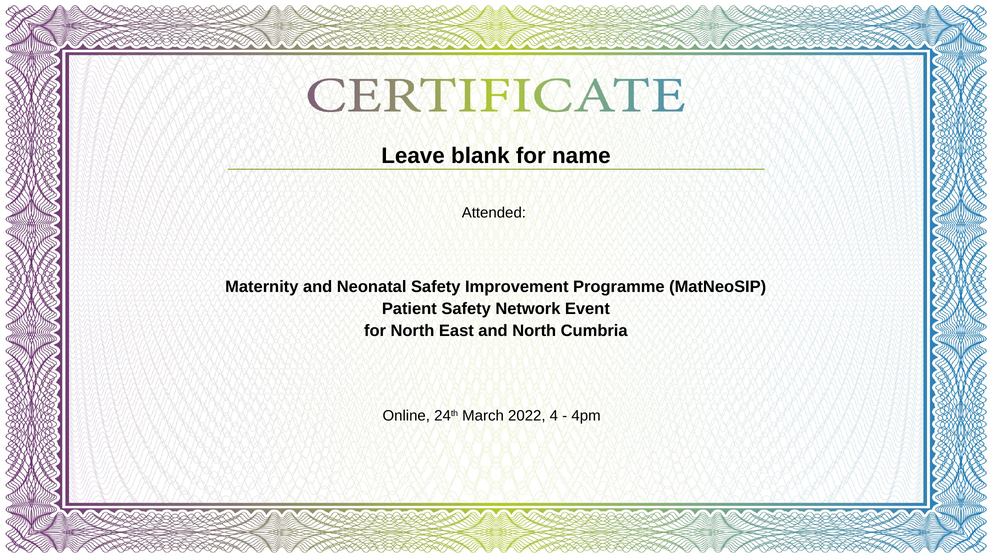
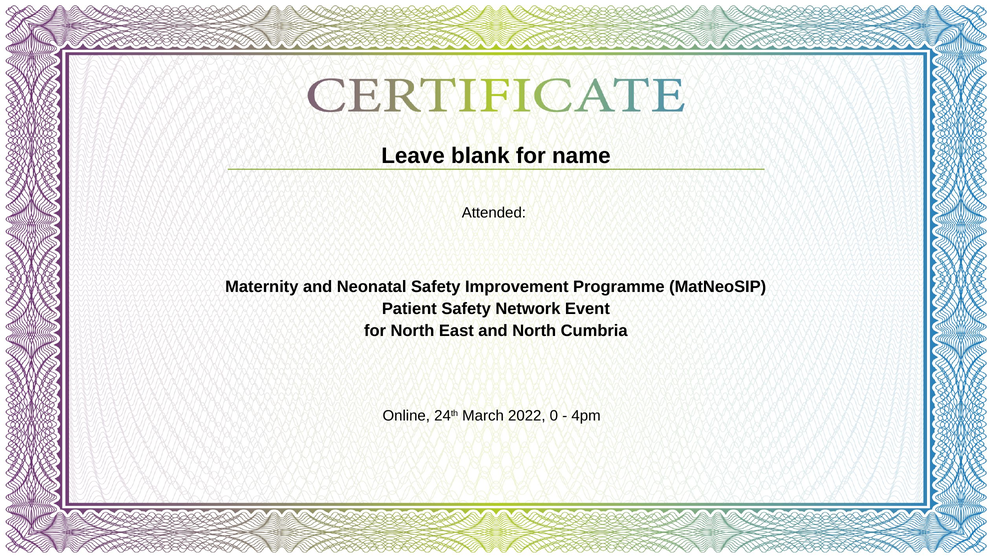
4: 4 -> 0 (554, 416)
